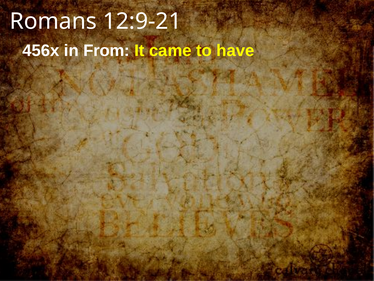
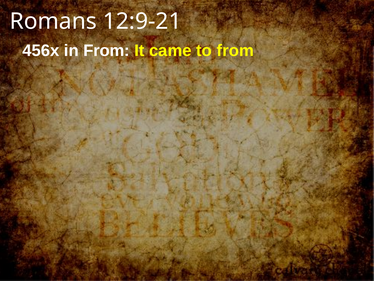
to have: have -> from (235, 51)
